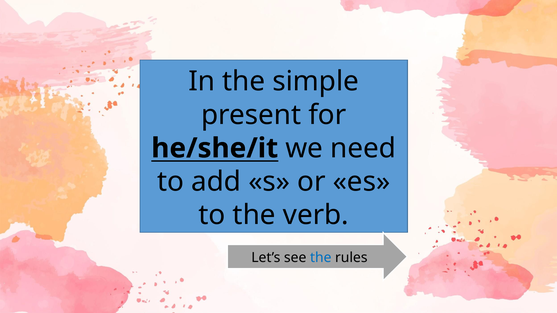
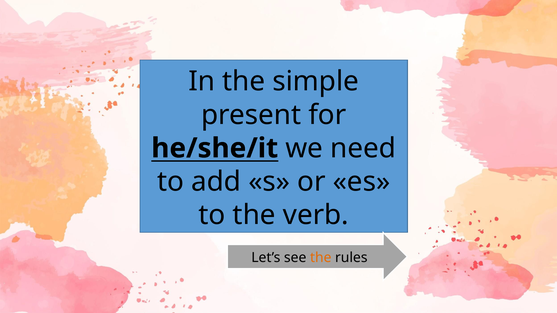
the colour: blue -> orange (321, 258)
